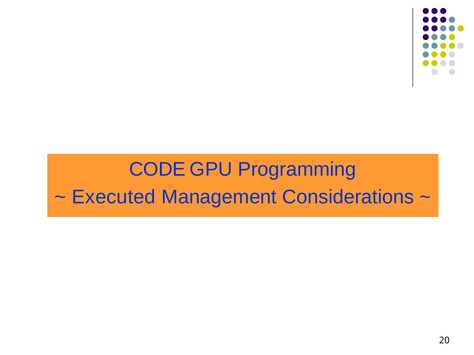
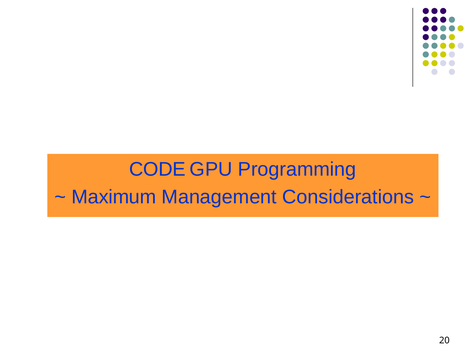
Executed: Executed -> Maximum (114, 197)
